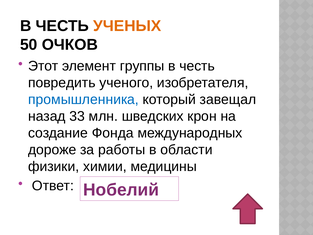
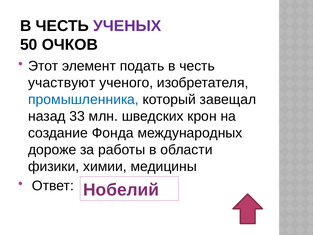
УЧЕНЫХ colour: orange -> purple (127, 26)
группы: группы -> подать (142, 66)
повредить: повредить -> участвуют (62, 83)
